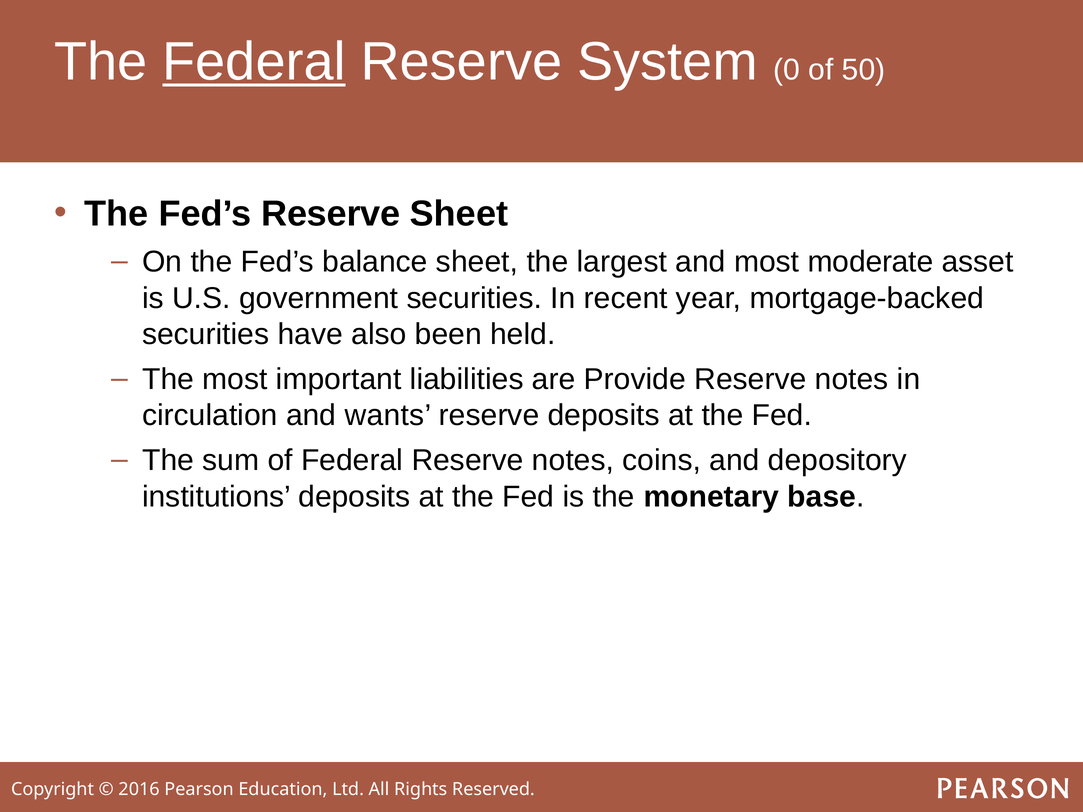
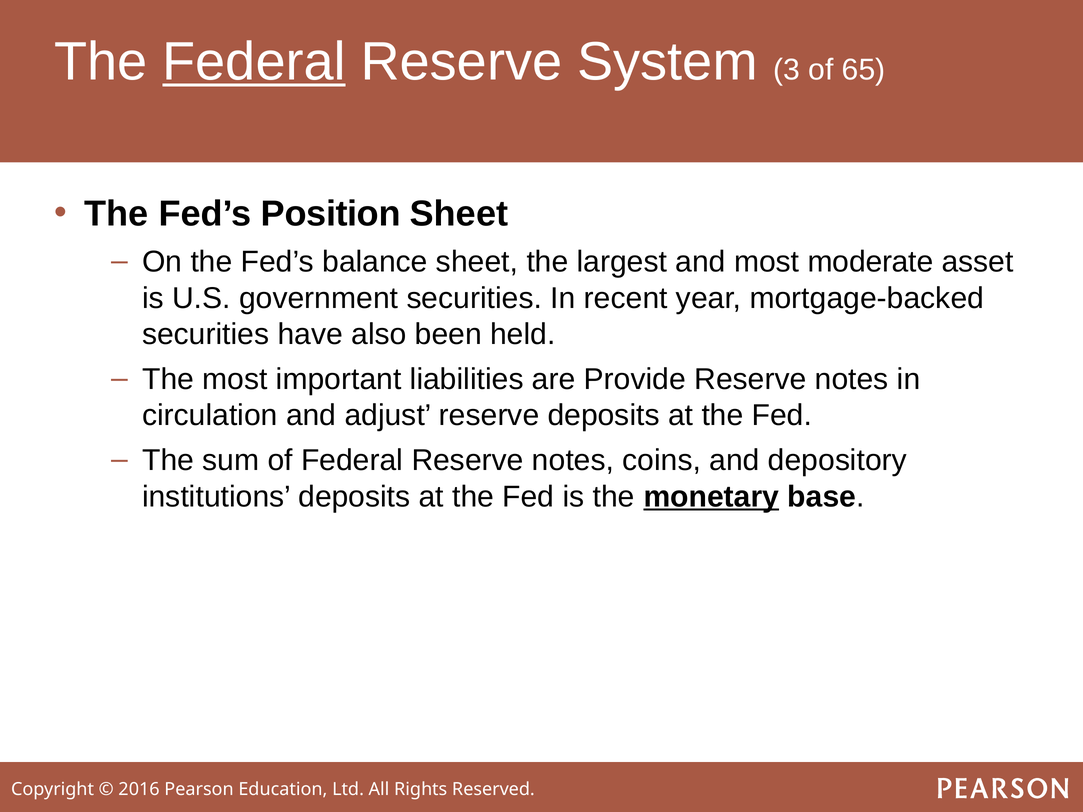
0: 0 -> 3 (787, 70)
50: 50 -> 65 (864, 70)
Fed’s Reserve: Reserve -> Position (331, 214)
wants: wants -> adjust (388, 416)
monetary underline: none -> present (711, 497)
